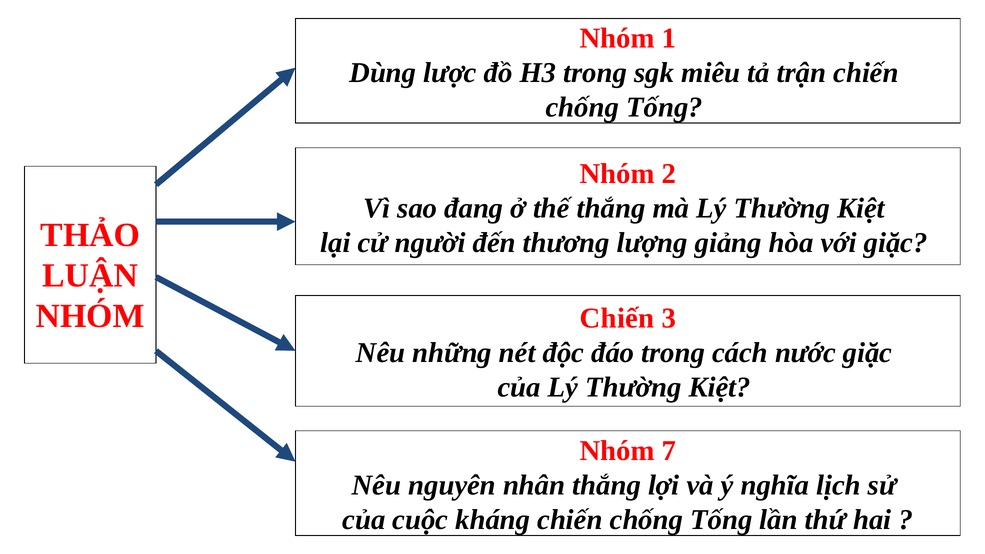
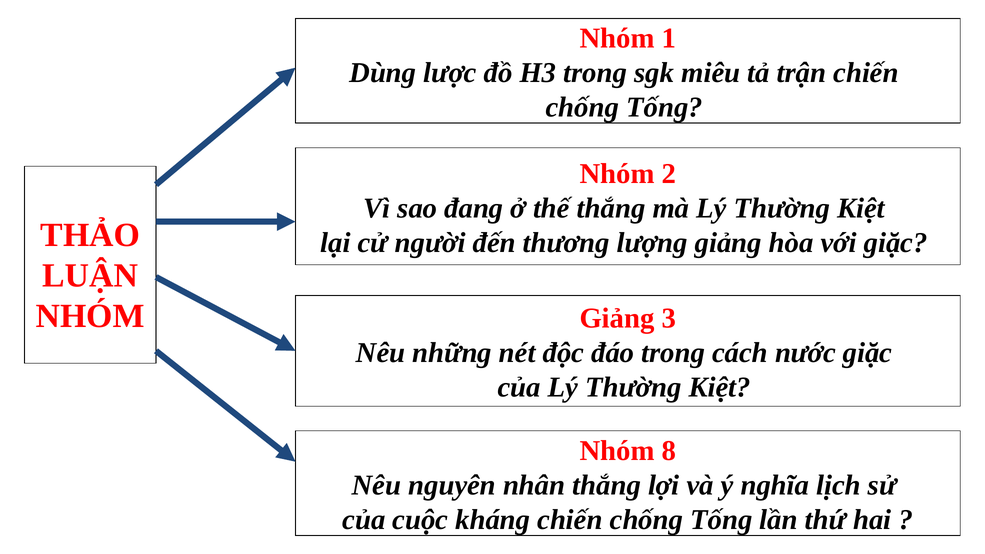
Chiến: Chiến -> Giảng (617, 318)
7: 7 -> 8 (669, 451)
